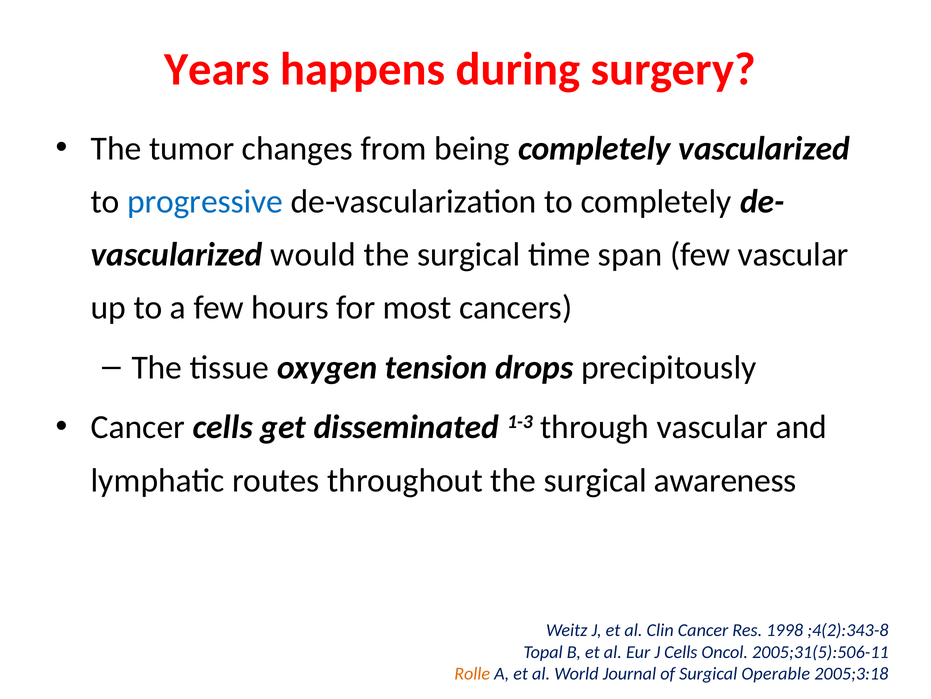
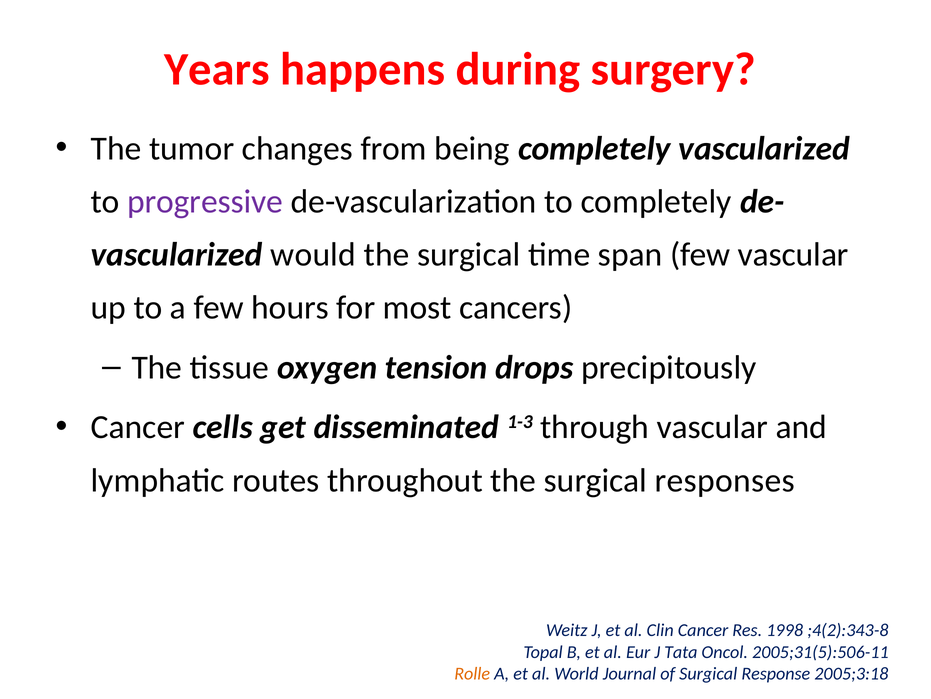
progressive colour: blue -> purple (205, 201)
awareness: awareness -> responses (725, 480)
J Cells: Cells -> Tata (681, 651)
Operable: Operable -> Response (776, 673)
